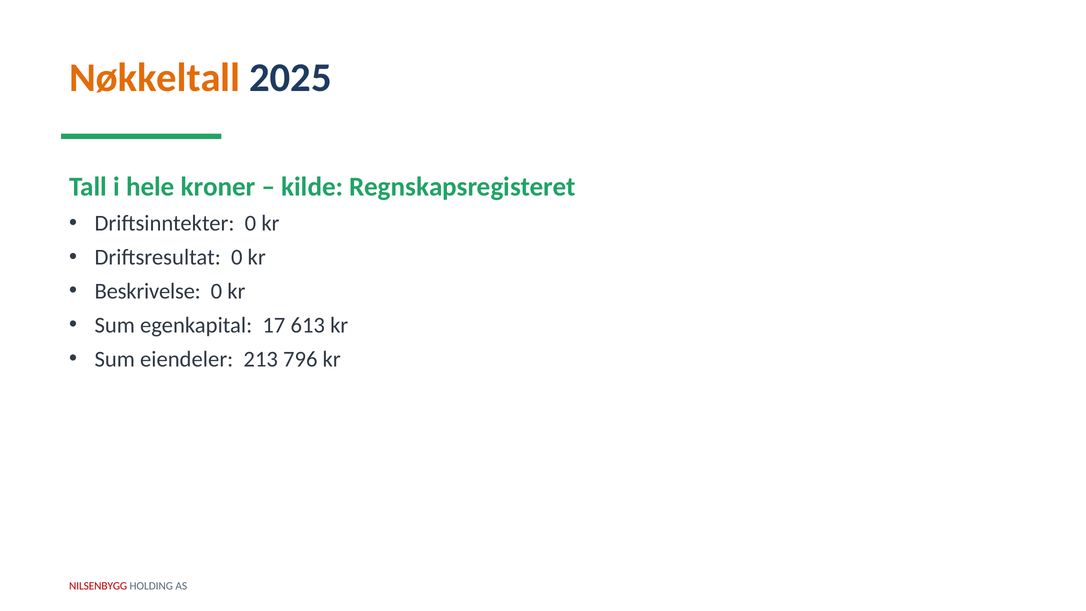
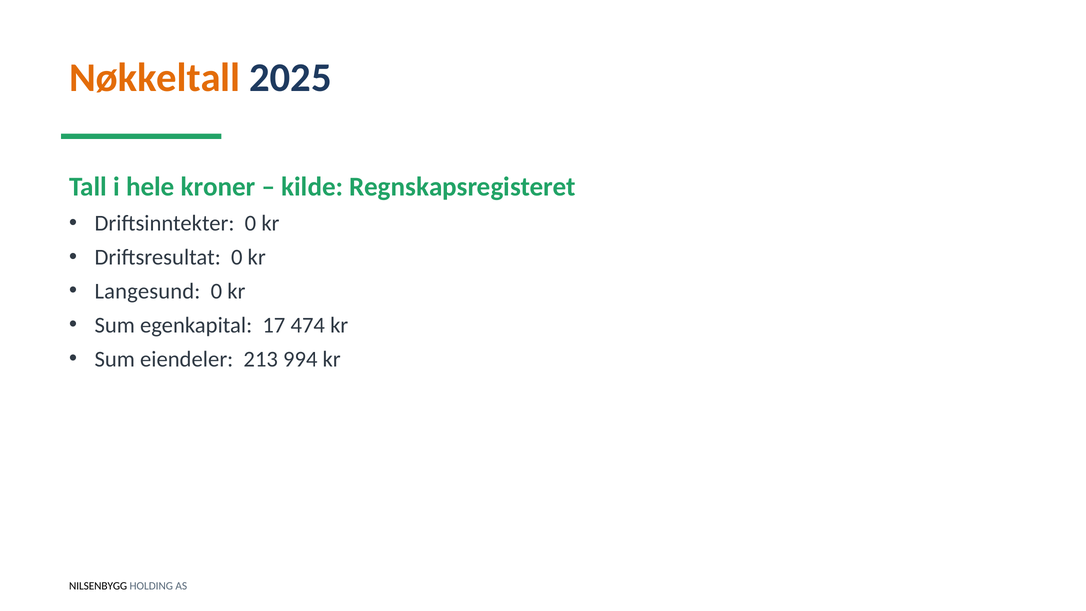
Beskrivelse: Beskrivelse -> Langesund (147, 291)
613: 613 -> 474 (308, 325)
796: 796 -> 994 (300, 359)
NILSENBYGG colour: red -> black (98, 586)
